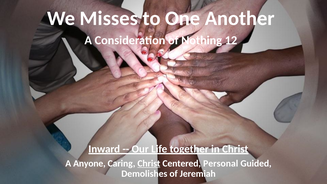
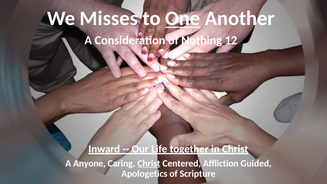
One underline: none -> present (183, 18)
Personal: Personal -> Affliction (221, 163)
Demolishes: Demolishes -> Apologetics (144, 174)
Jeremiah: Jeremiah -> Scripture (198, 174)
